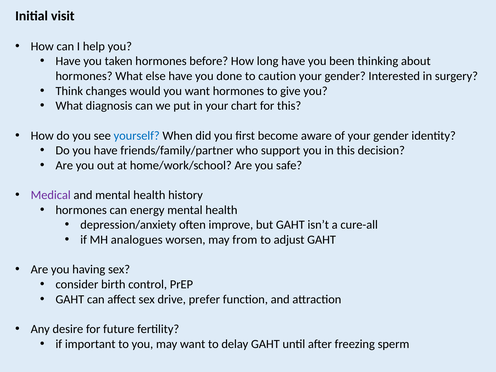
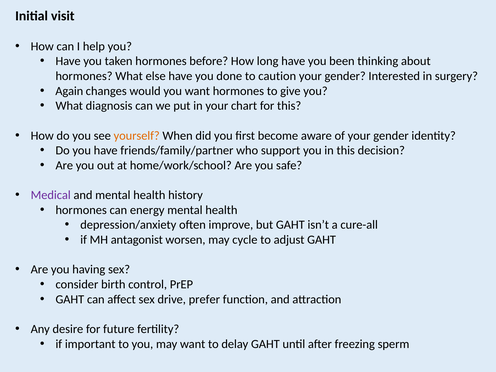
Think: Think -> Again (69, 91)
yourself colour: blue -> orange (137, 136)
analogues: analogues -> antagonist (137, 240)
from: from -> cycle (245, 240)
